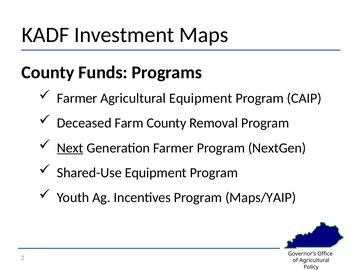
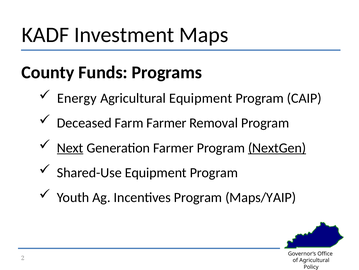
Farmer: Farmer -> Energy (77, 98)
Farm County: County -> Farmer (166, 123)
NextGen underline: none -> present (277, 147)
